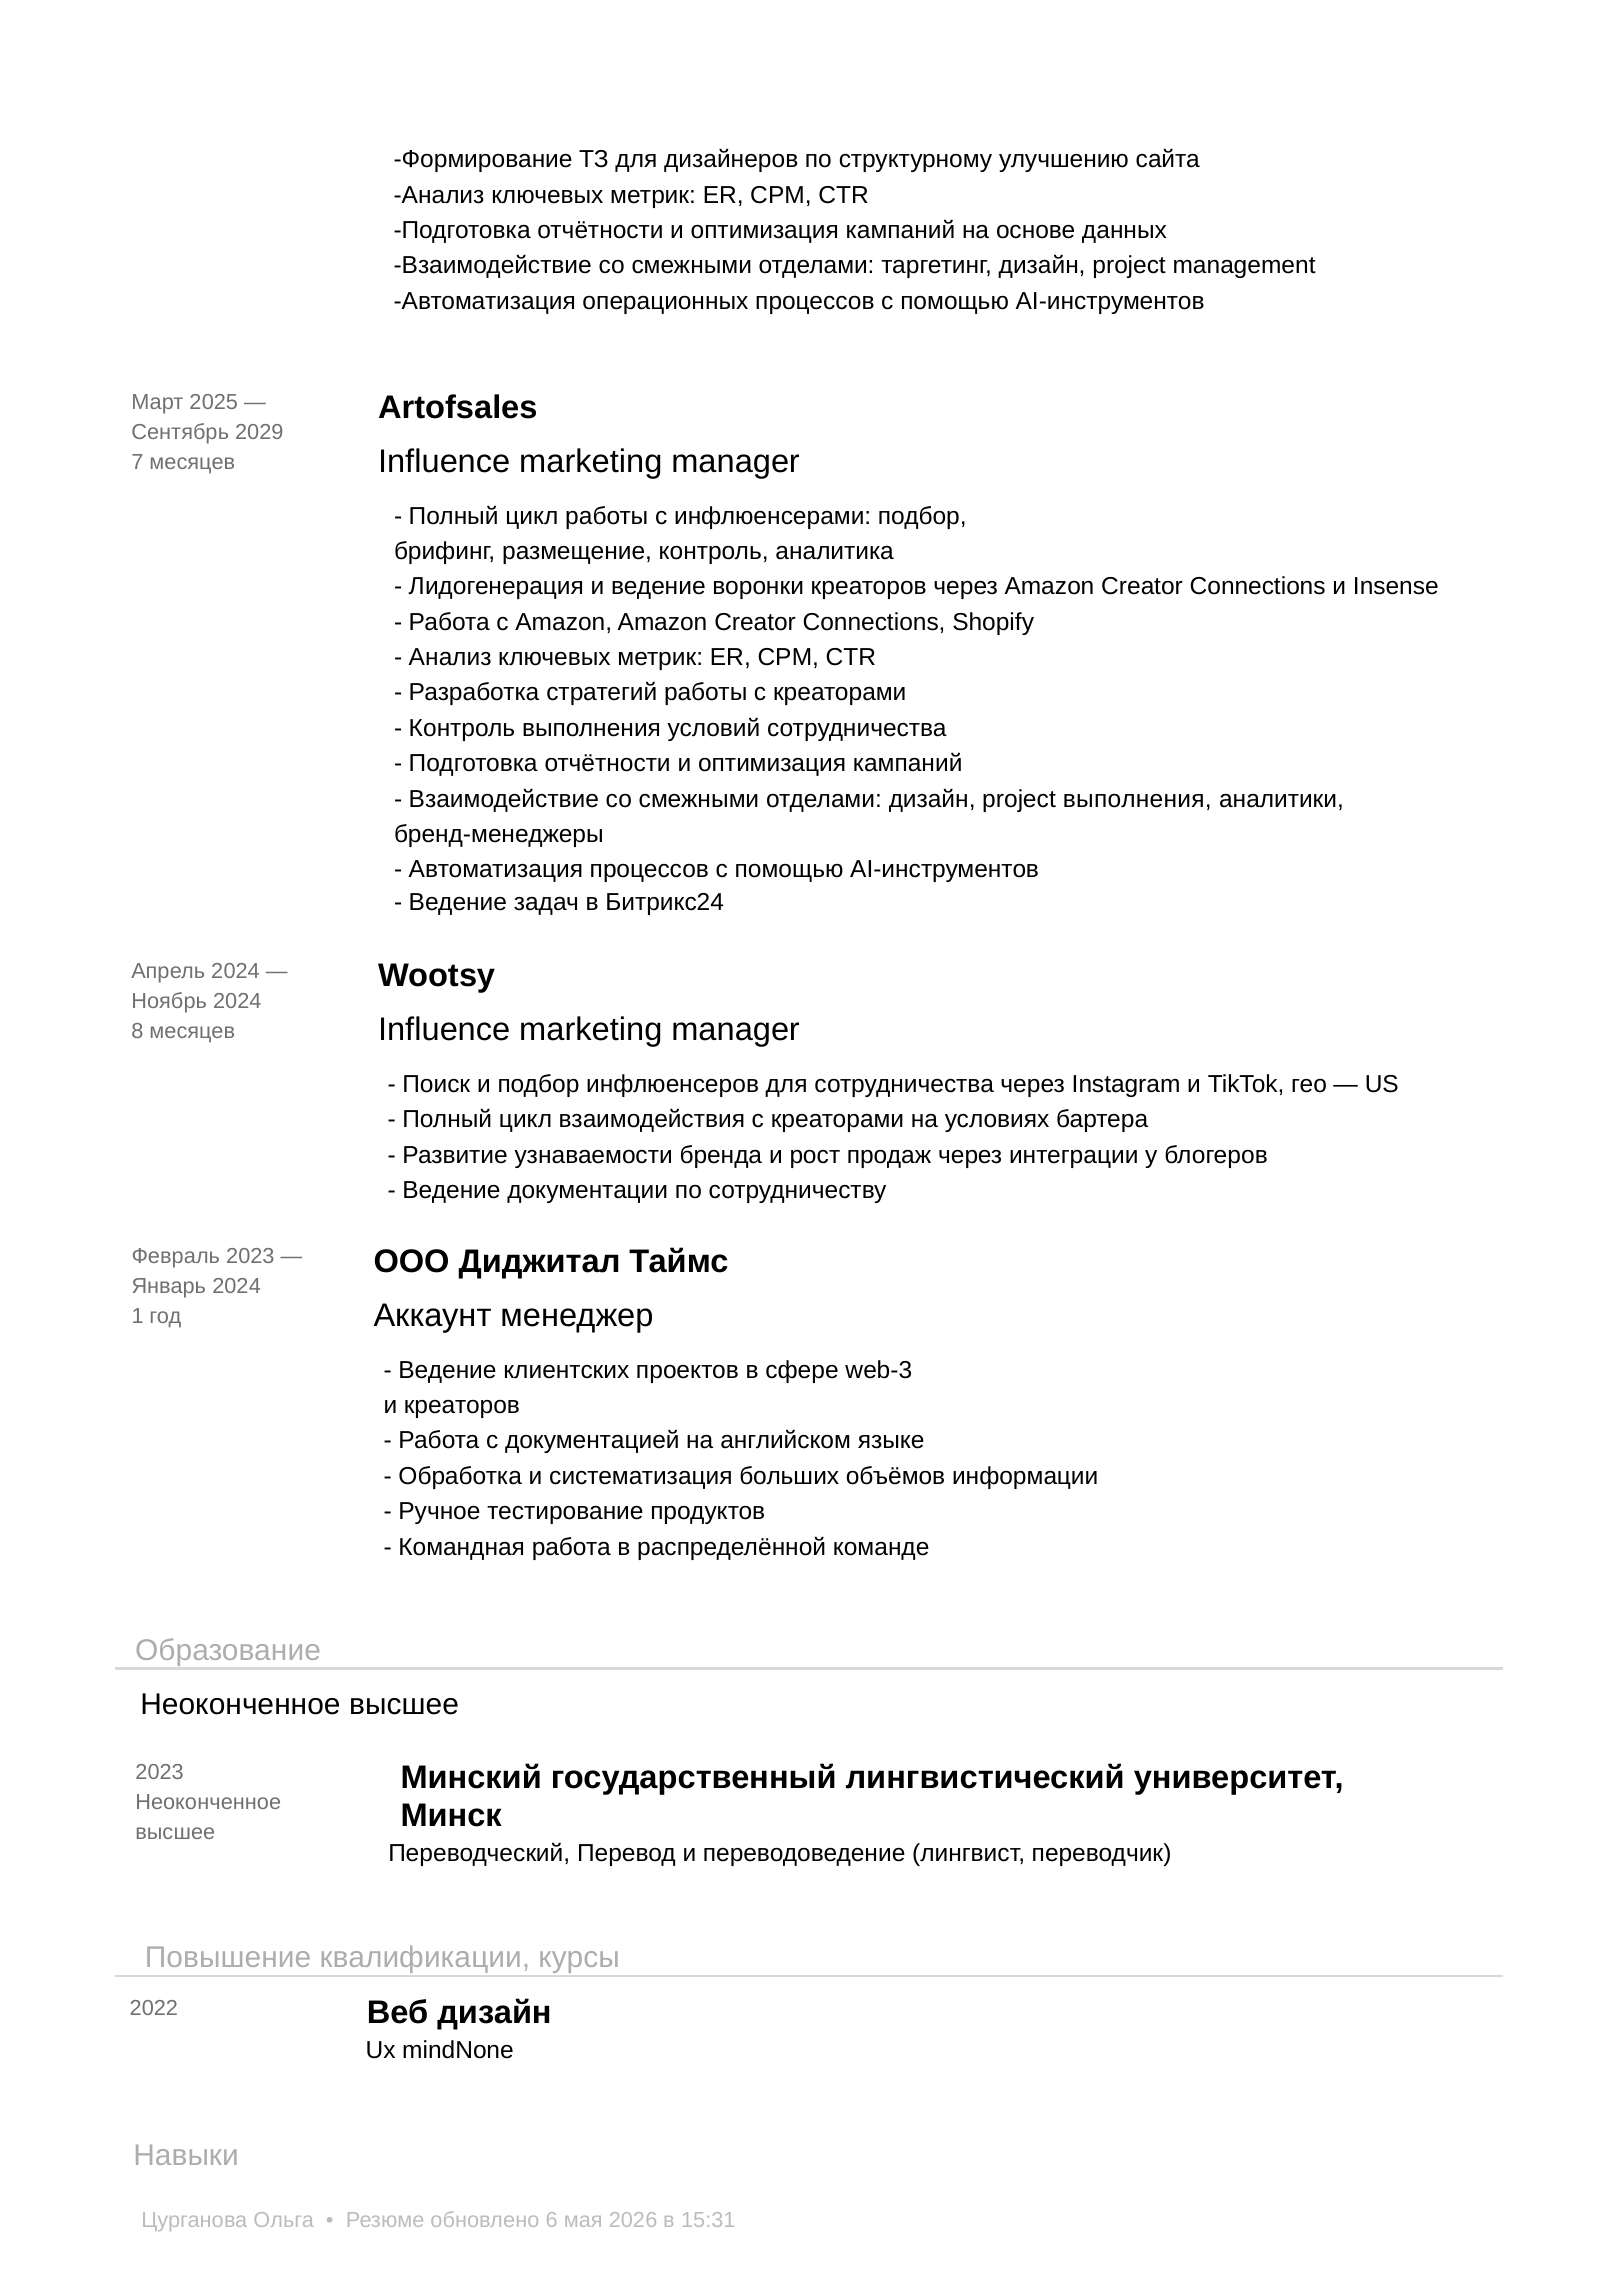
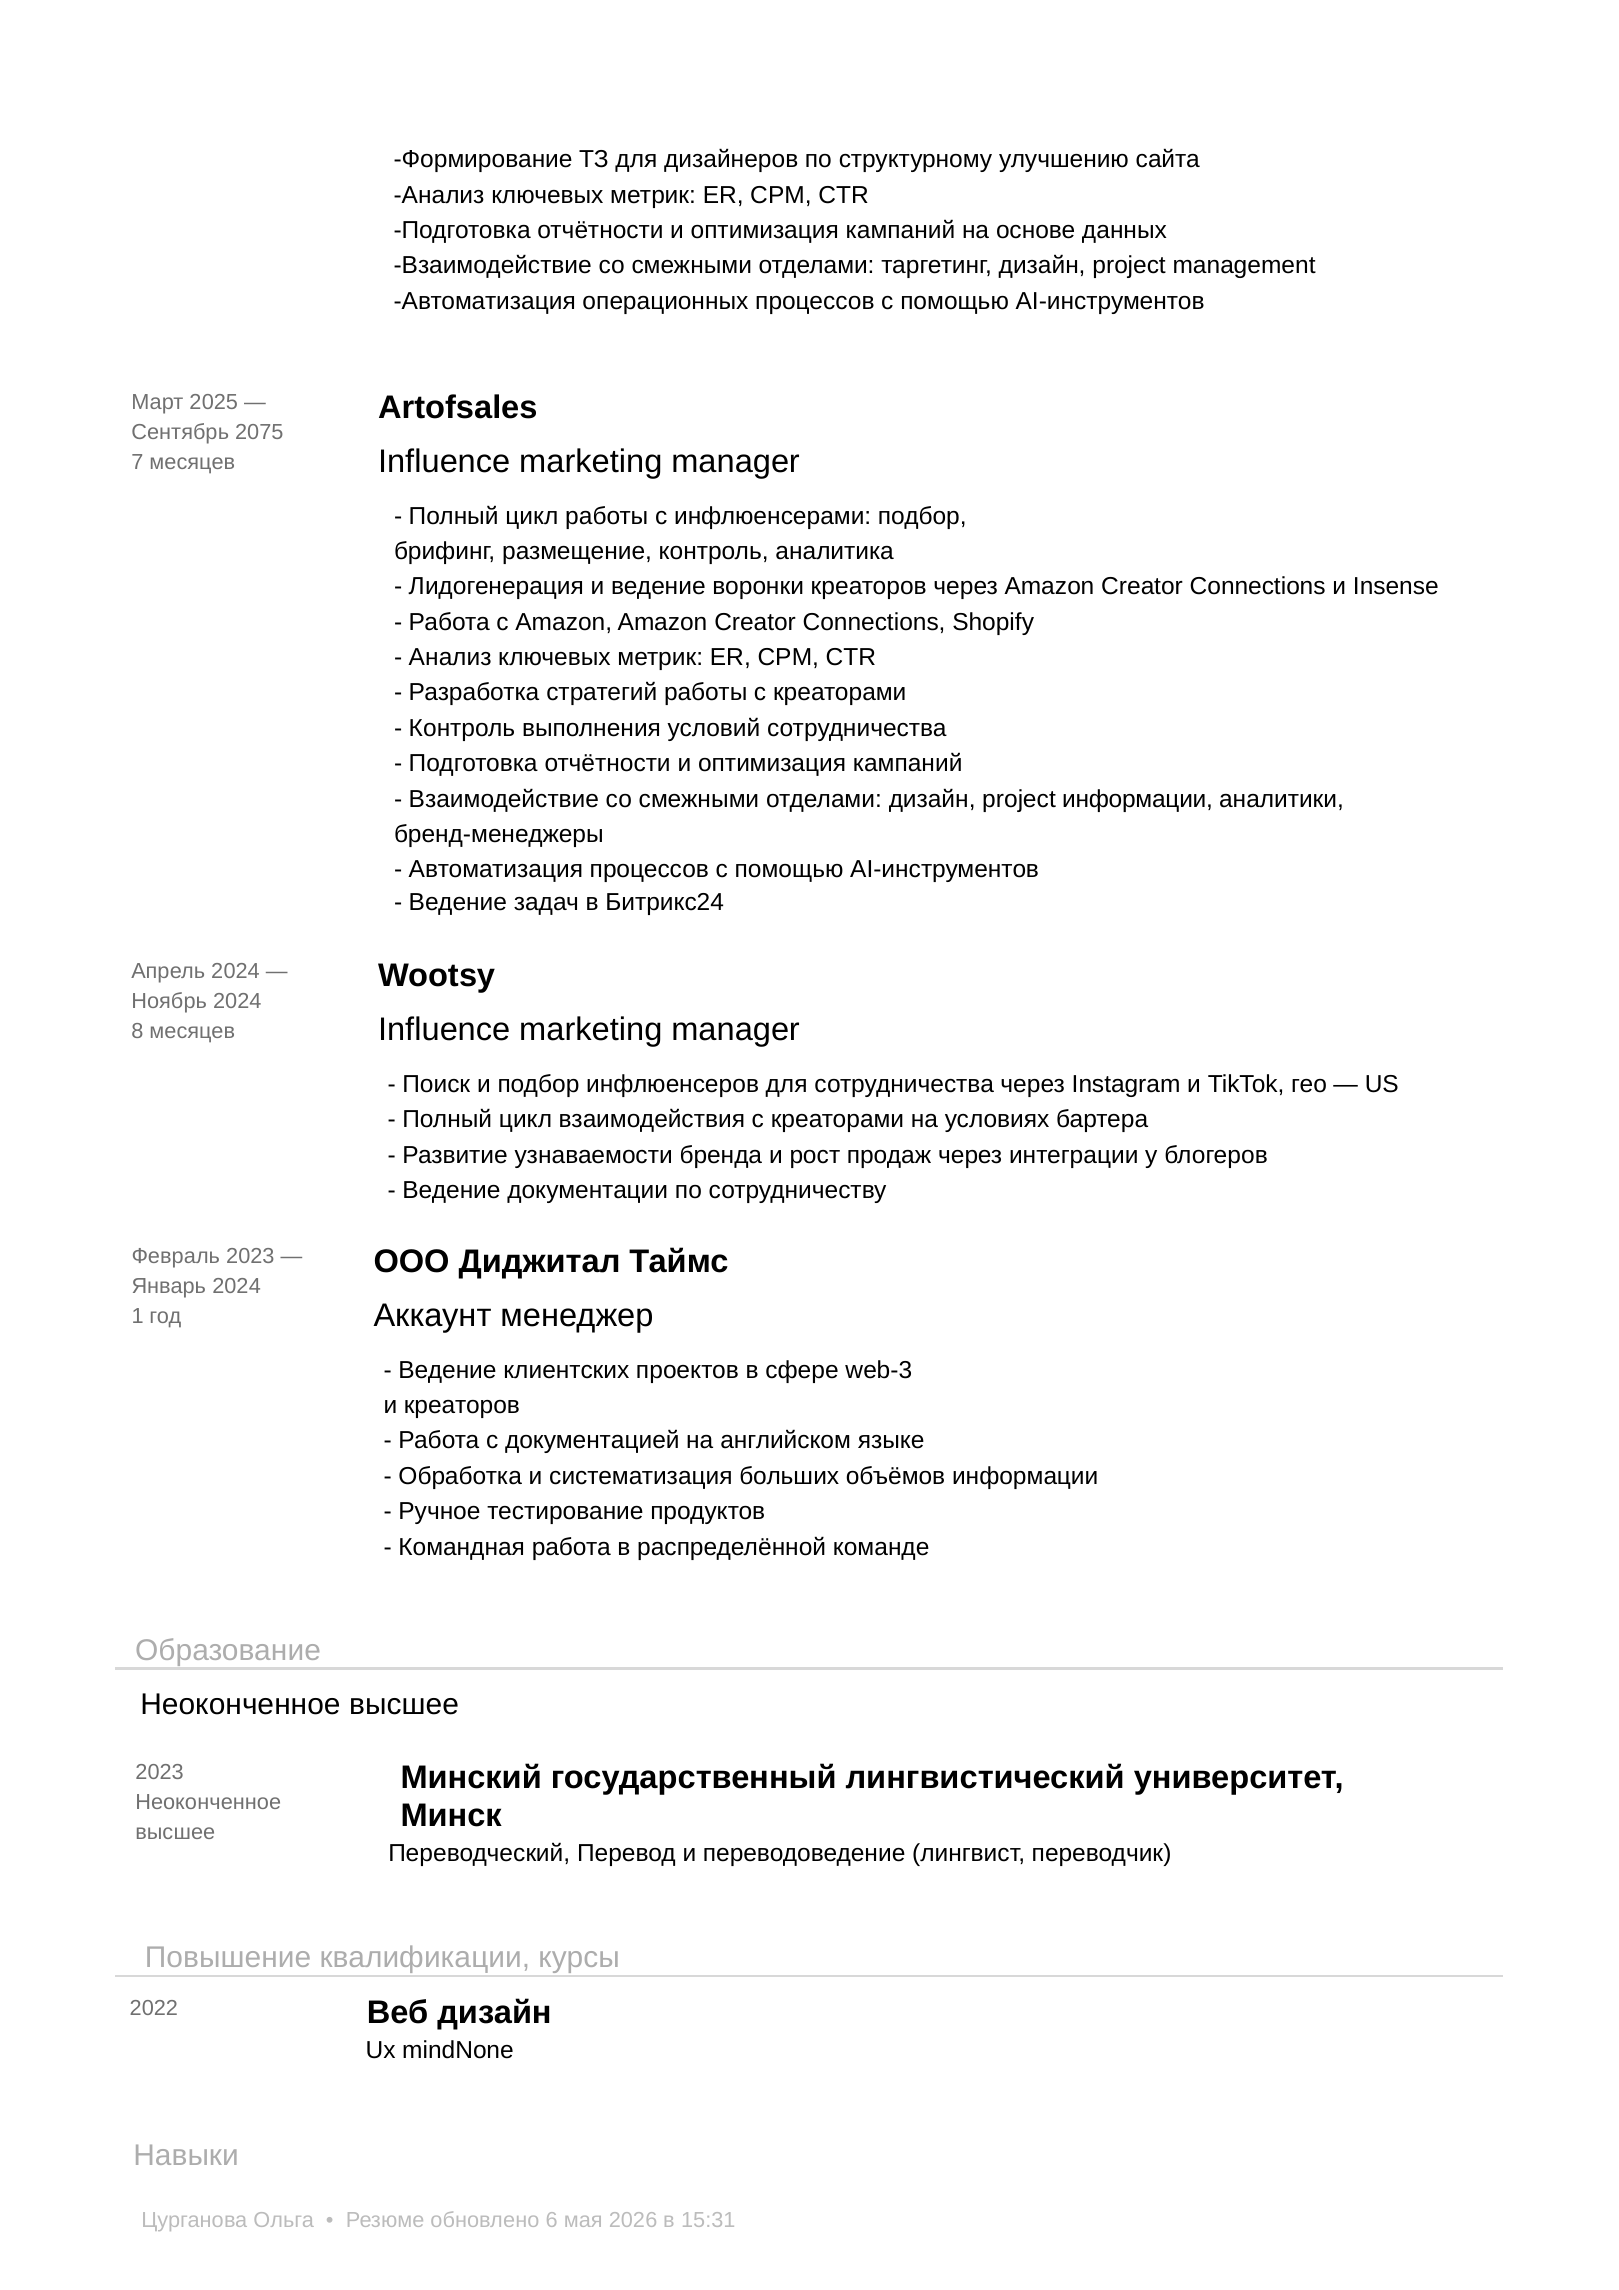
2029: 2029 -> 2075 (259, 432)
project выполнения: выполнения -> информации (1138, 799)
